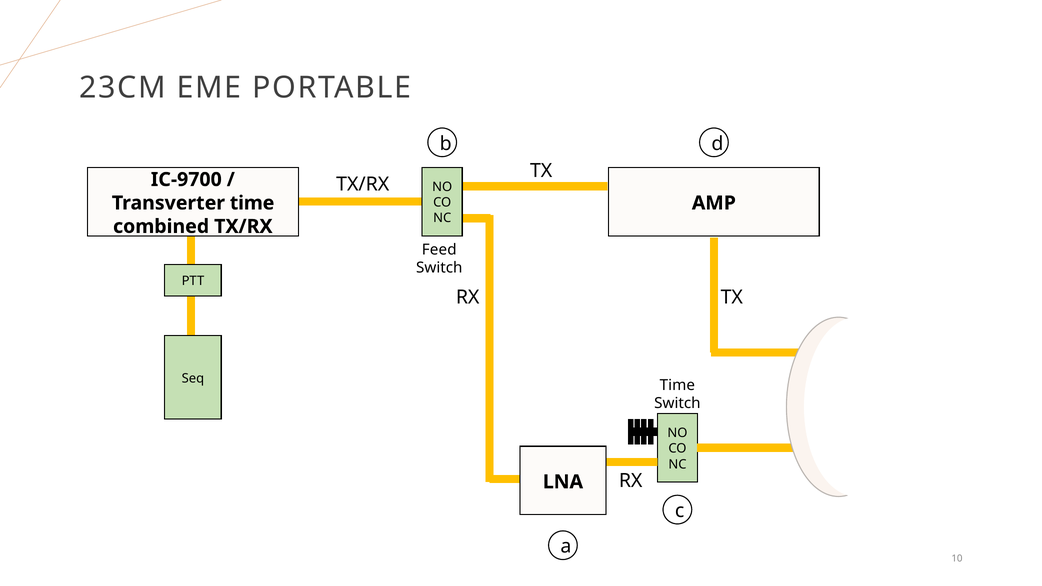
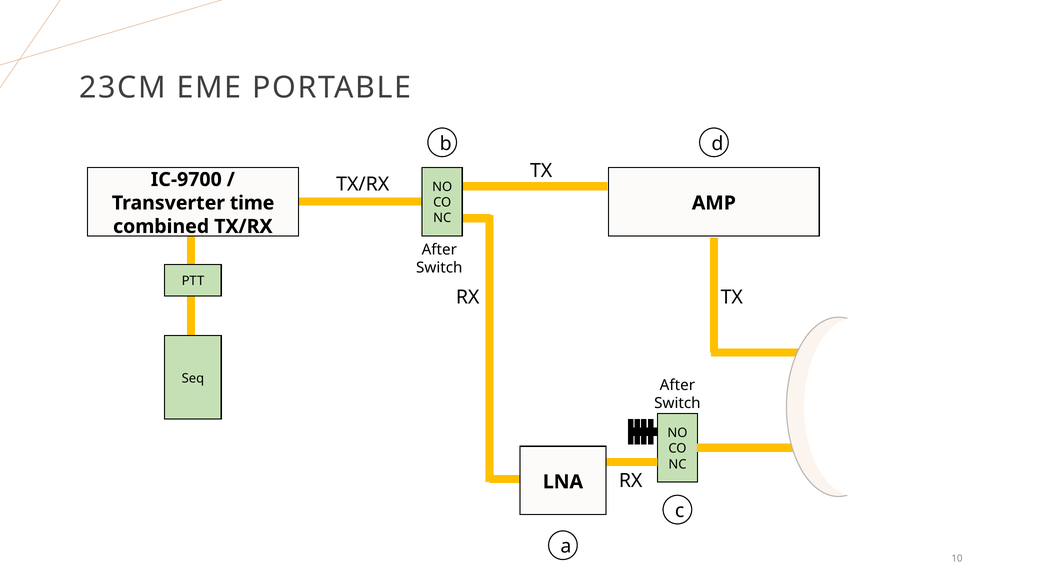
Feed: Feed -> After (439, 250)
Time: Time -> After (677, 385)
